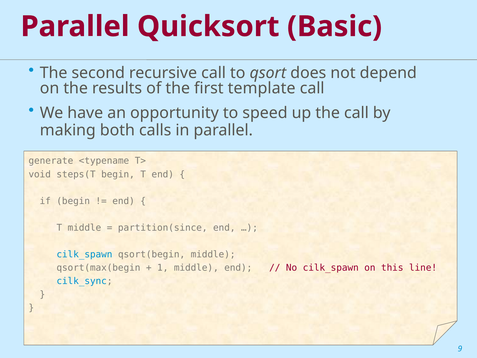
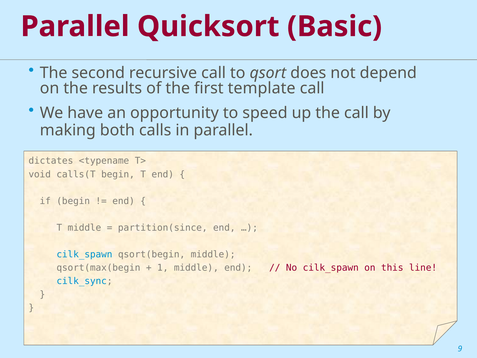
generate: generate -> dictates (51, 161)
steps(T: steps(T -> calls(T (76, 174)
